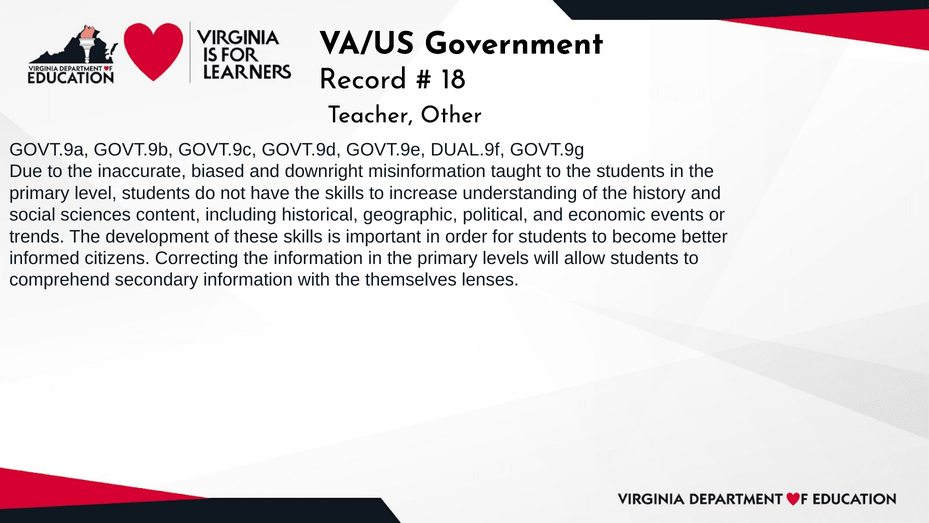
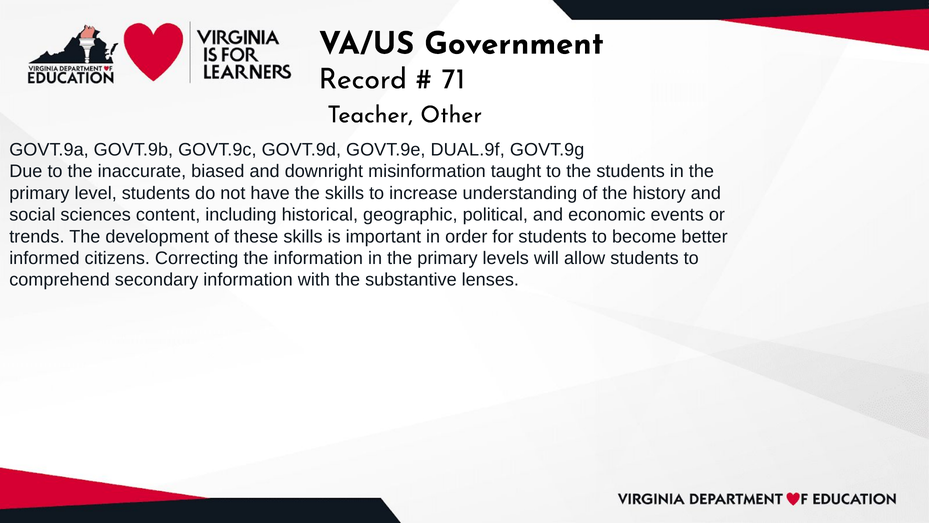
18: 18 -> 71 (453, 79)
themselves: themselves -> substantive (411, 280)
